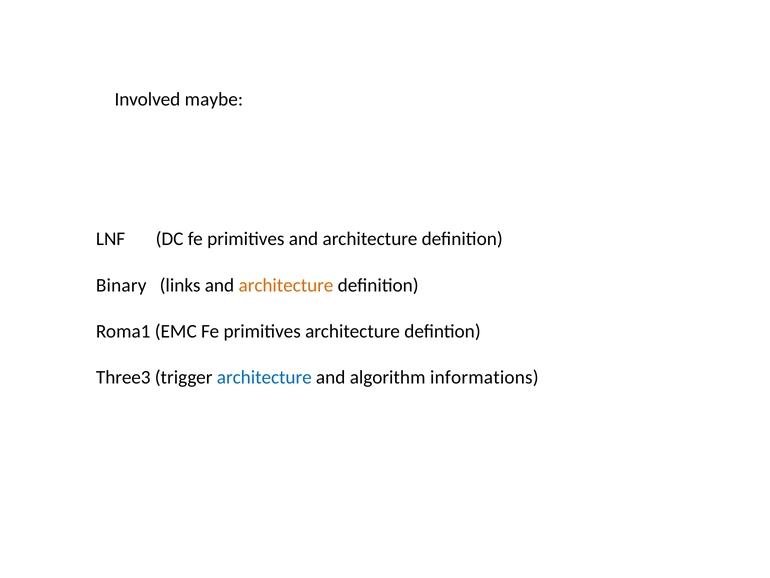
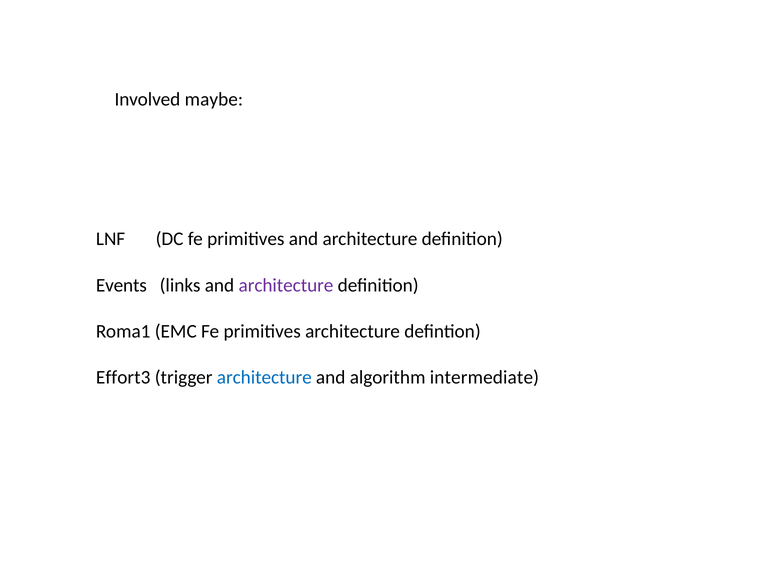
Binary: Binary -> Events (121, 285)
architecture colour: orange -> purple (286, 285)
Three3: Three3 -> Effort3 (123, 377)
informations: informations -> intermediate (484, 377)
